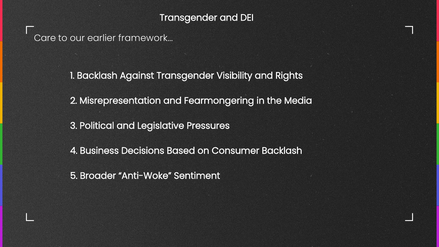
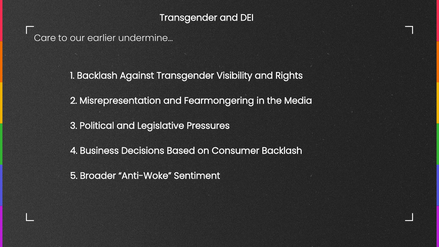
framework: framework -> undermine (146, 38)
